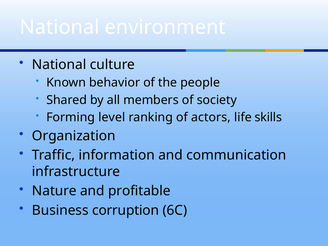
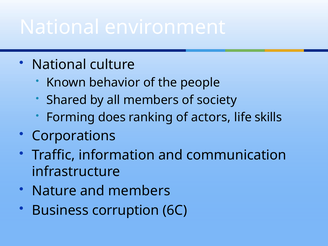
level: level -> does (112, 117)
Organization: Organization -> Corporations (74, 136)
and profitable: profitable -> members (139, 191)
